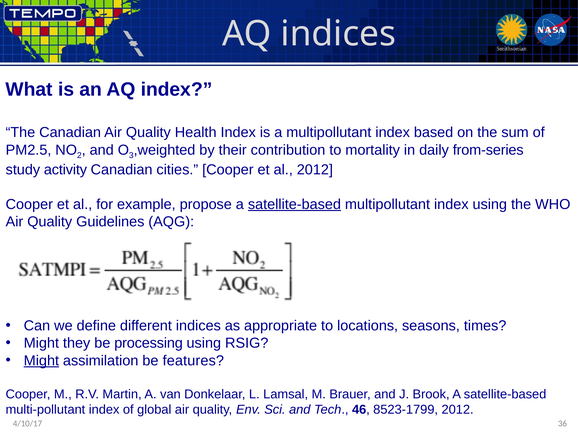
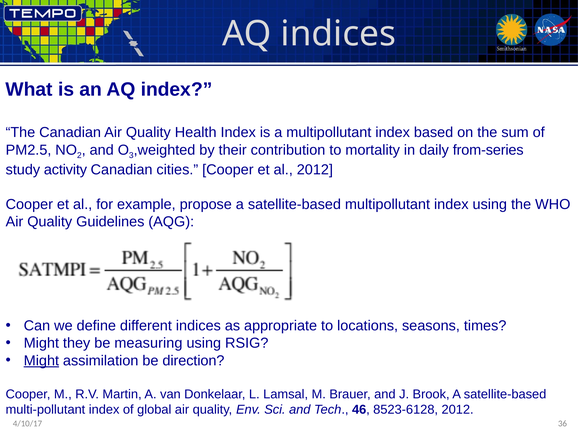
satellite-based underline: present -> none (294, 204)
processing: processing -> measuring (148, 343)
features: features -> direction (193, 360)
8523-1799: 8523-1799 -> 8523-6128 (406, 409)
